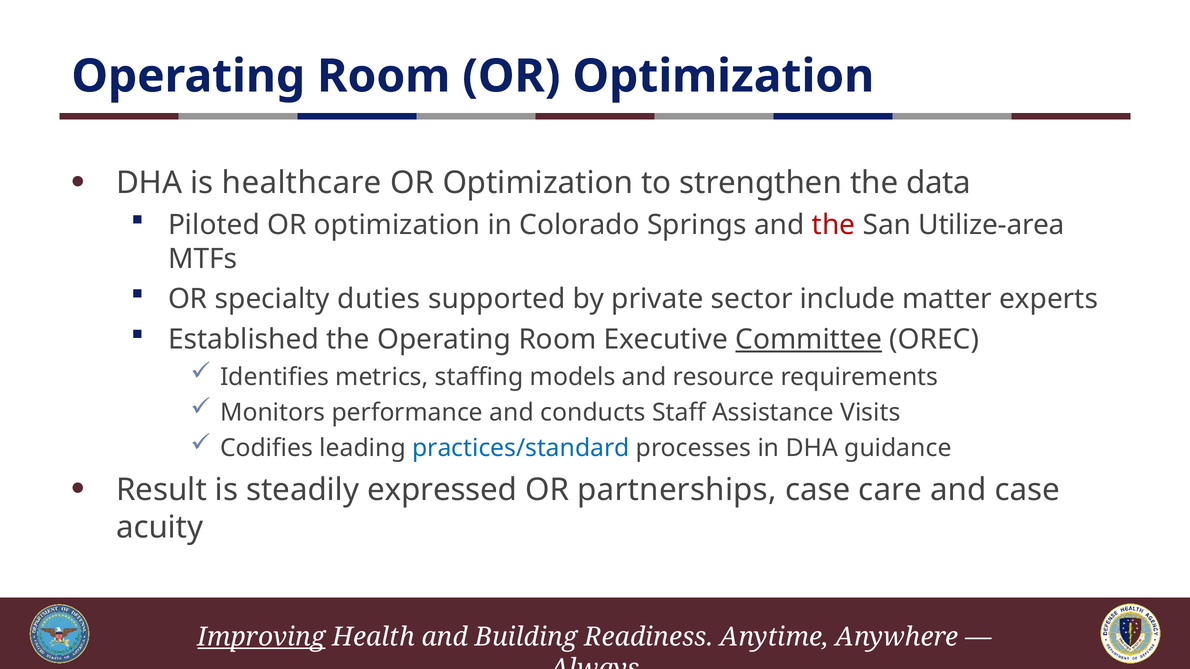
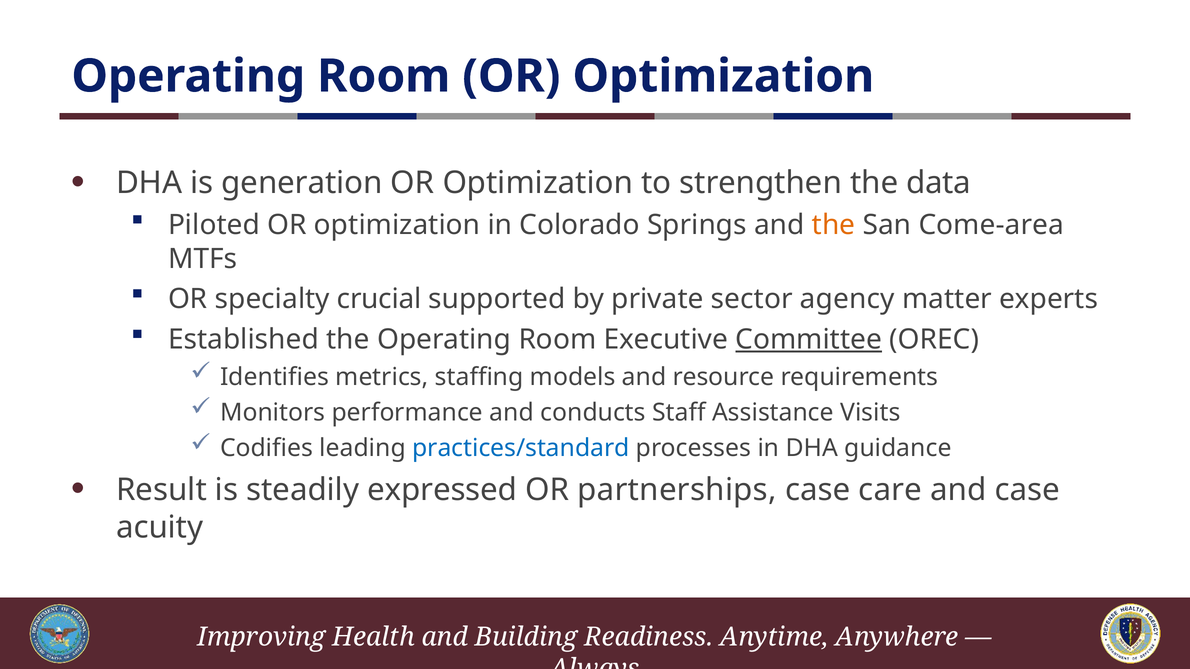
healthcare: healthcare -> generation (302, 183)
the colour: red -> orange (834, 225)
Utilize-area: Utilize-area -> Come-area (991, 225)
duties: duties -> crucial (379, 299)
include: include -> agency (847, 299)
Improving underline: present -> none (262, 637)
